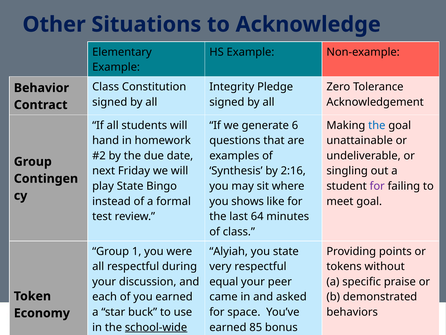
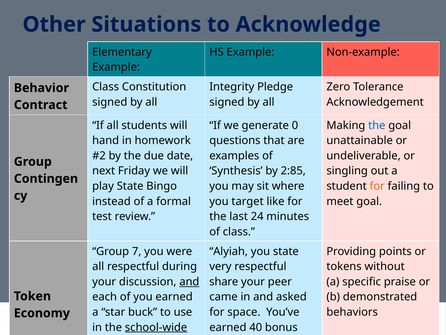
6: 6 -> 0 (295, 125)
2:16: 2:16 -> 2:85 (293, 171)
for colour: purple -> orange (377, 186)
shows: shows -> target (248, 201)
64: 64 -> 24 (257, 216)
1: 1 -> 7 (137, 251)
and underline: none -> present (189, 281)
equal: equal -> share (224, 281)
85: 85 -> 40 (256, 327)
